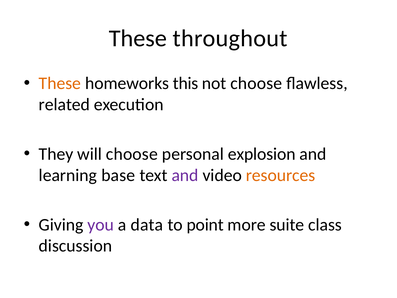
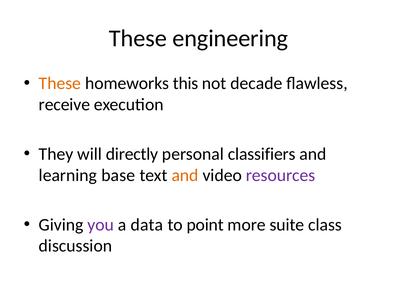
throughout: throughout -> engineering (230, 38)
not choose: choose -> decade (256, 83)
related: related -> receive (64, 104)
will choose: choose -> directly (132, 154)
explosion: explosion -> classifiers (262, 154)
and colour: purple -> orange (185, 175)
resources colour: orange -> purple (281, 175)
